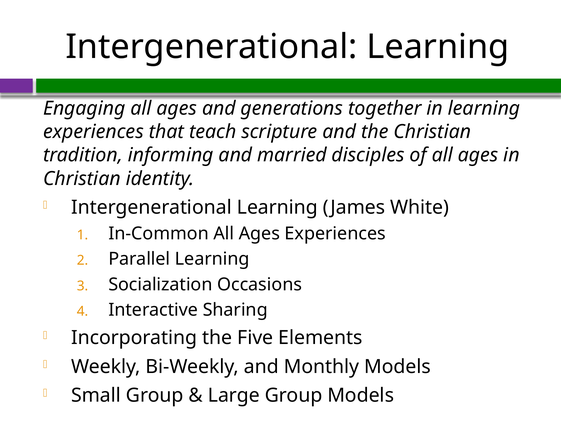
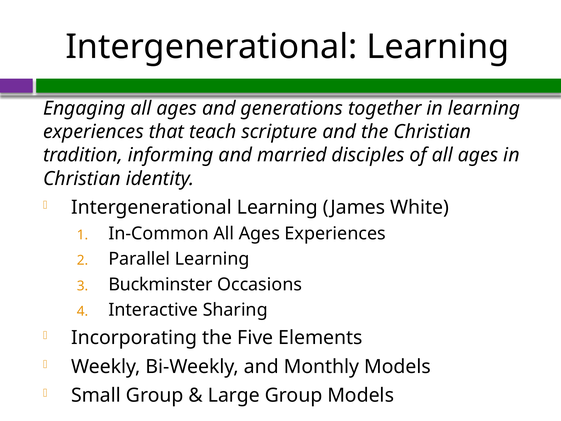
Socialization: Socialization -> Buckminster (160, 284)
